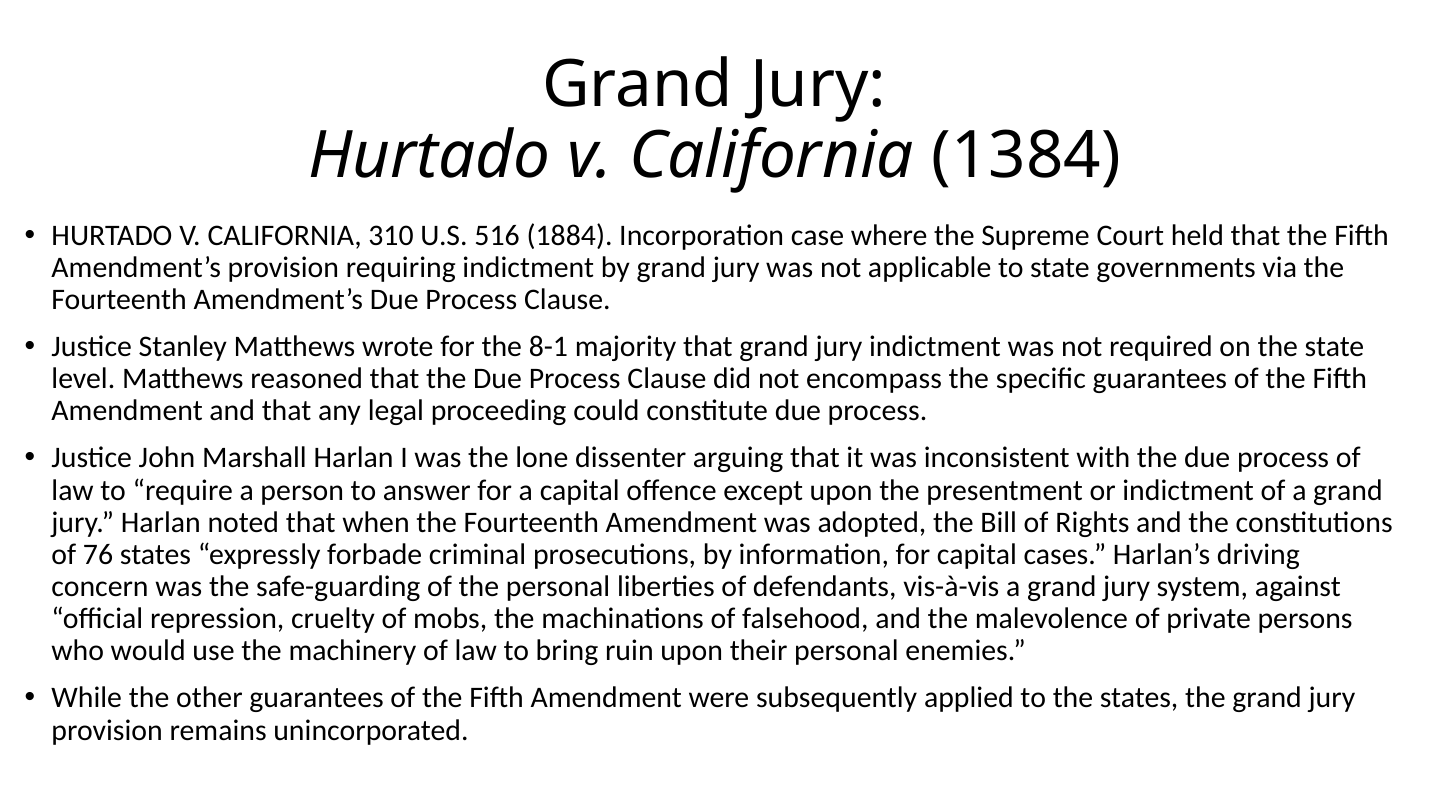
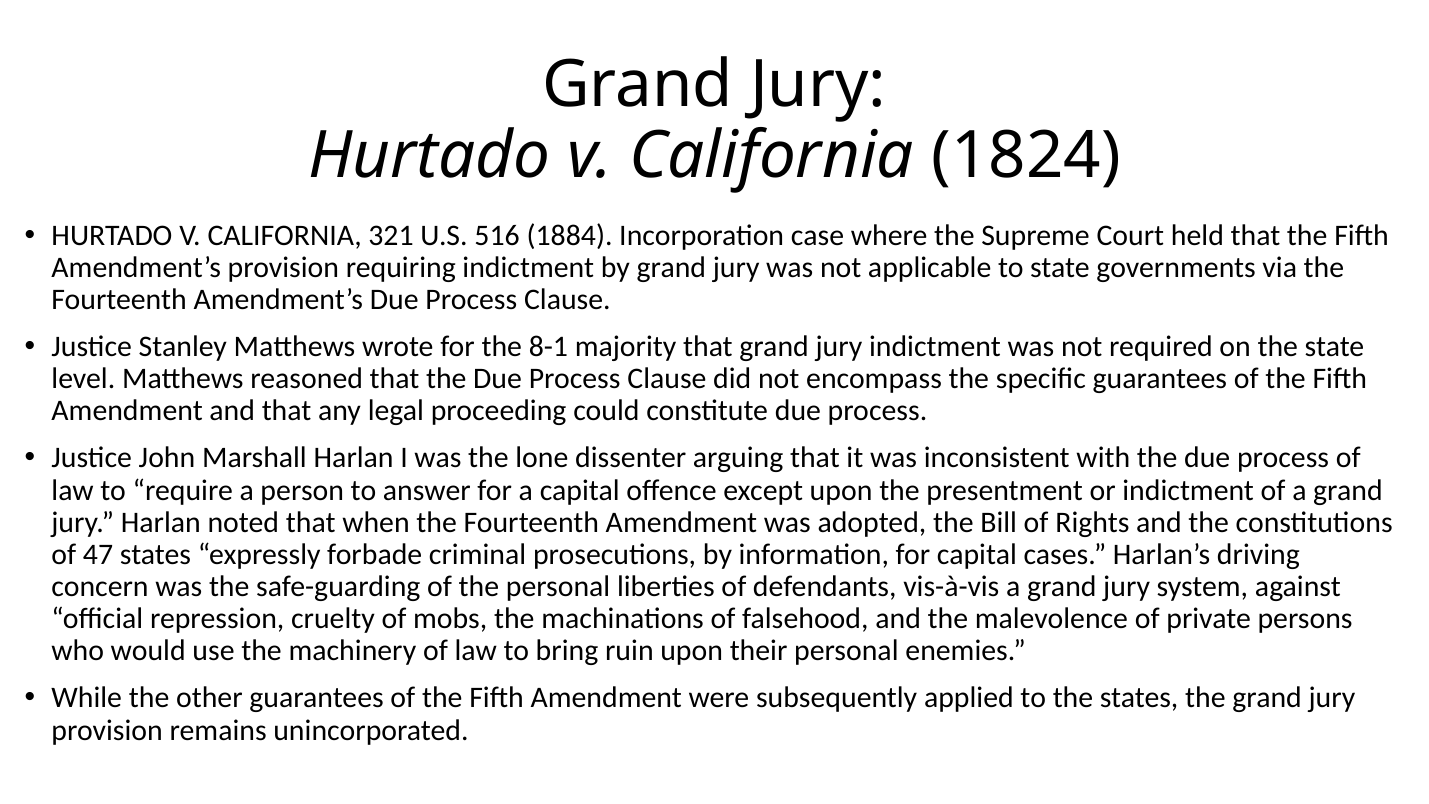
1384: 1384 -> 1824 (1026, 155)
310: 310 -> 321 (391, 235)
76: 76 -> 47 (98, 554)
